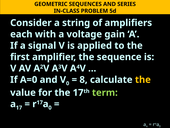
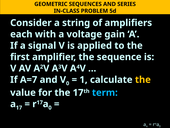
A=0: A=0 -> A=7 (29, 79)
8: 8 -> 1 (84, 79)
term colour: light green -> light blue (105, 92)
